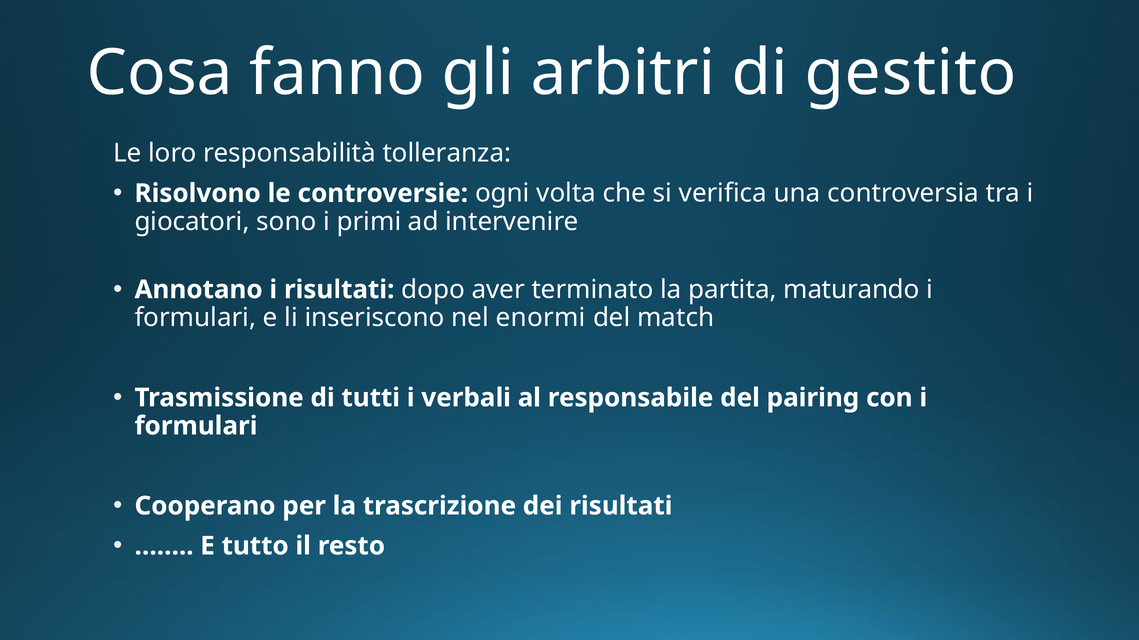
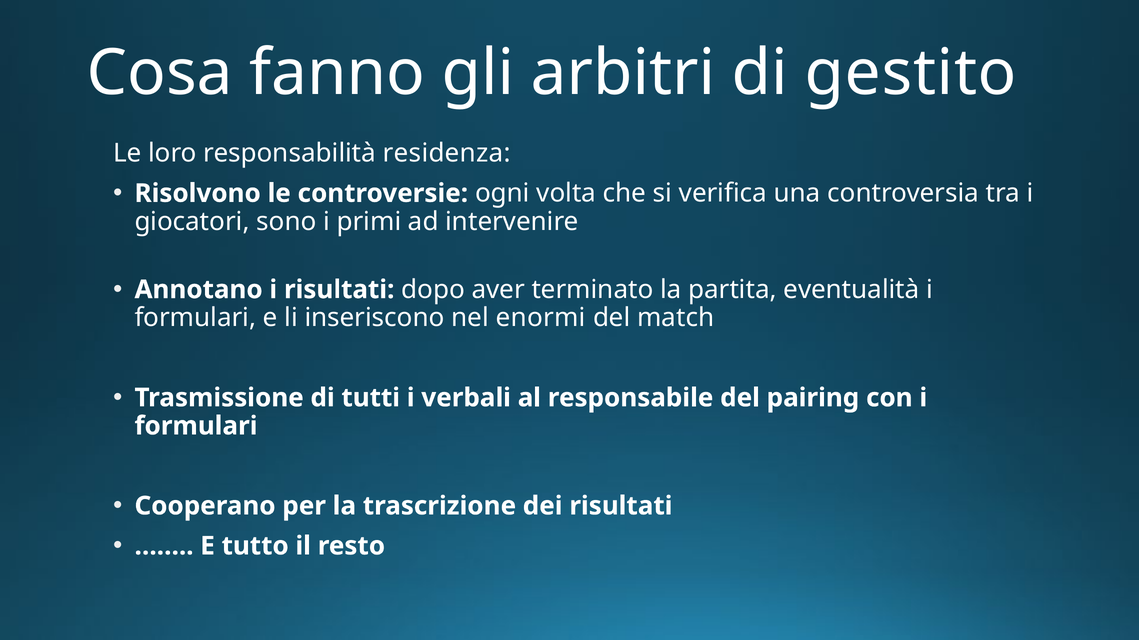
tolleranza: tolleranza -> residenza (447, 153)
maturando: maturando -> eventualità (851, 290)
